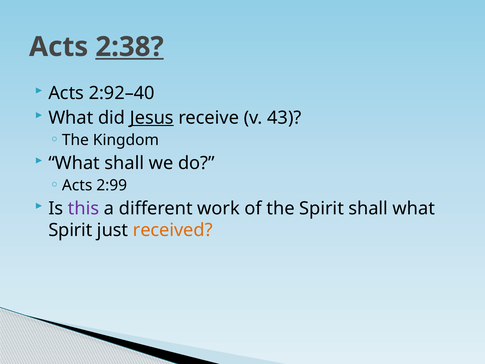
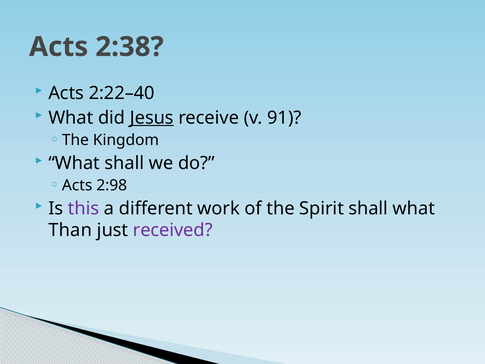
2:38 underline: present -> none (130, 47)
2:92–40: 2:92–40 -> 2:22–40 (122, 93)
43: 43 -> 91 (284, 118)
2:99: 2:99 -> 2:98 (112, 185)
Spirit: Spirit -> Than (70, 230)
received colour: orange -> purple (173, 230)
